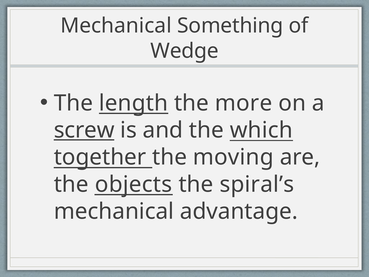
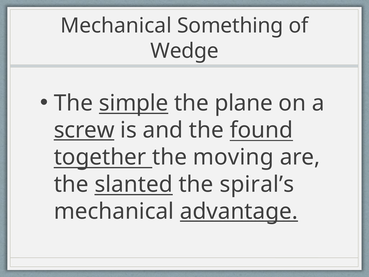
length: length -> simple (134, 103)
more: more -> plane (244, 103)
which: which -> found (261, 130)
objects: objects -> slanted (134, 184)
advantage underline: none -> present (239, 211)
